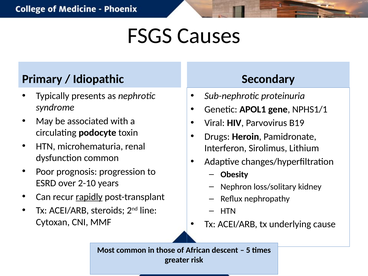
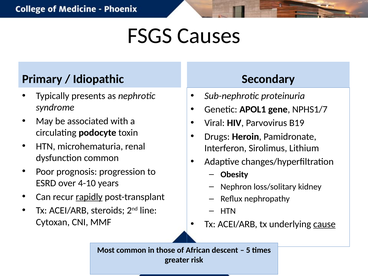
NPHS1/1: NPHS1/1 -> NPHS1/7 (310, 109)
2-10: 2-10 -> 4-10 (87, 183)
cause underline: none -> present (324, 224)
